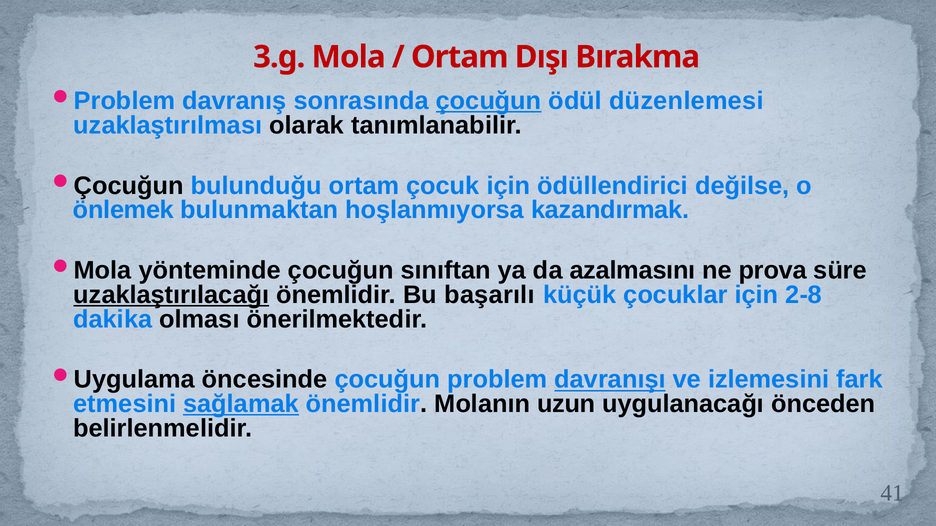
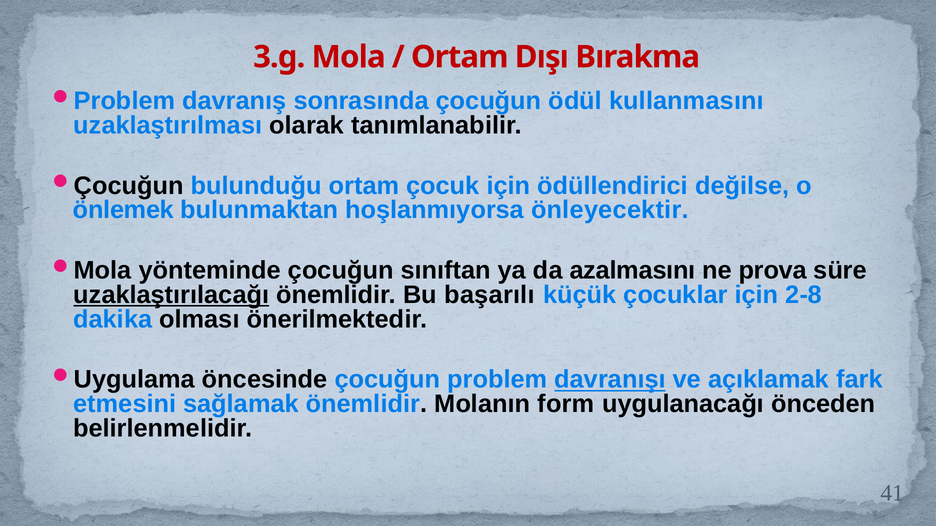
çocuğun underline: present -> none (489, 101)
düzenlemesi: düzenlemesi -> kullanmasını (686, 101)
kazandırmak: kazandırmak -> önleyecektir (610, 210)
izlemesini: izlemesini -> açıklamak (769, 380)
sağlamak underline: present -> none (241, 404)
uzun: uzun -> form (566, 404)
